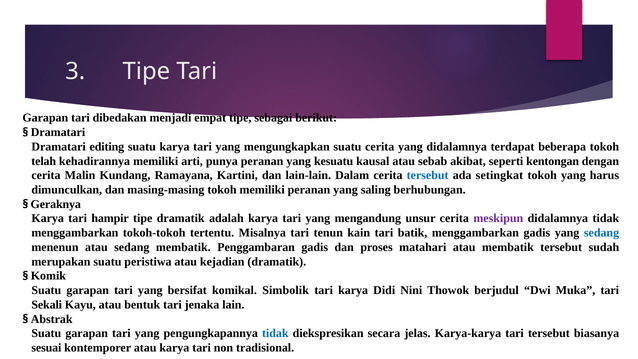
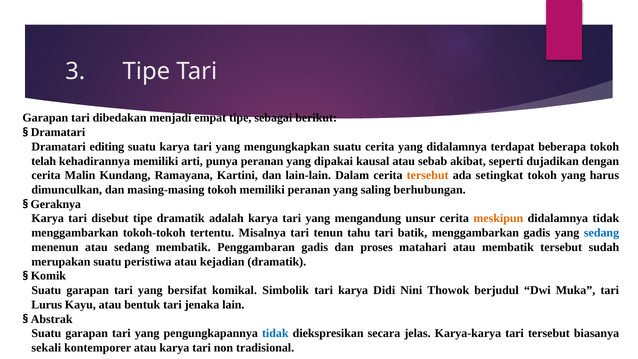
kesuatu: kesuatu -> dipakai (334, 161)
kentongan: kentongan -> dujadikan (553, 161)
tersebut colour: blue -> orange (428, 175)
hampir: hampir -> disebut (110, 218)
meskipun colour: purple -> orange (498, 218)
kain: kain -> tahu (359, 233)
Sekali: Sekali -> Lurus (47, 305)
sesuai: sesuai -> sekali (46, 348)
